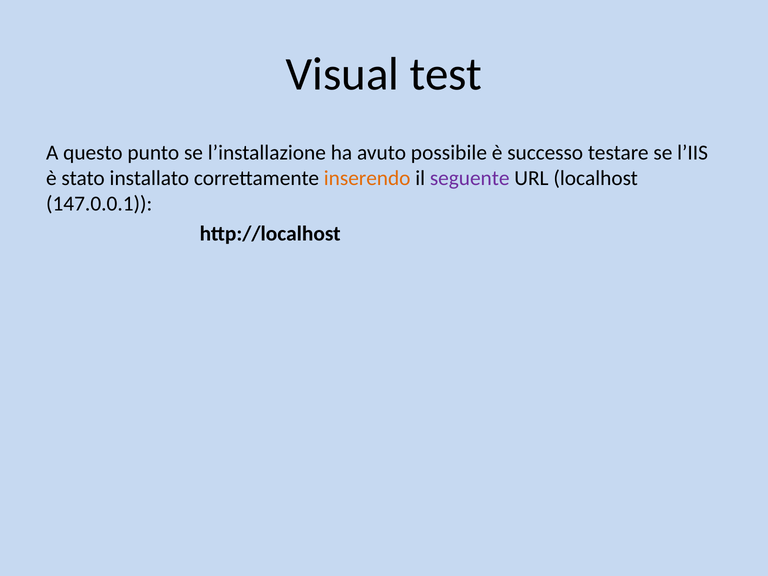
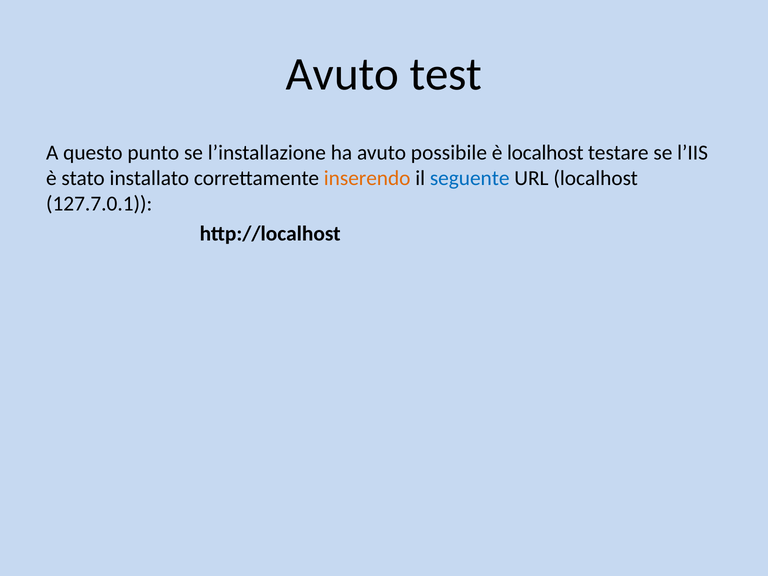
Visual: Visual -> Avuto (342, 74)
è successo: successo -> localhost (545, 153)
seguente colour: purple -> blue (470, 178)
147.0.0.1: 147.0.0.1 -> 127.7.0.1 (99, 204)
